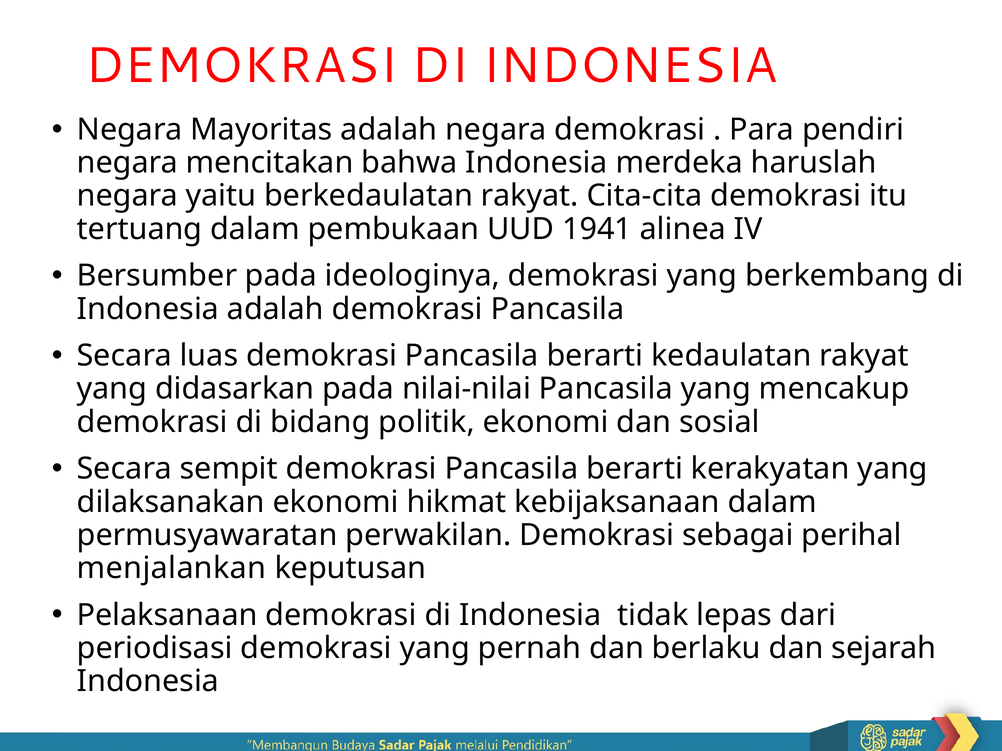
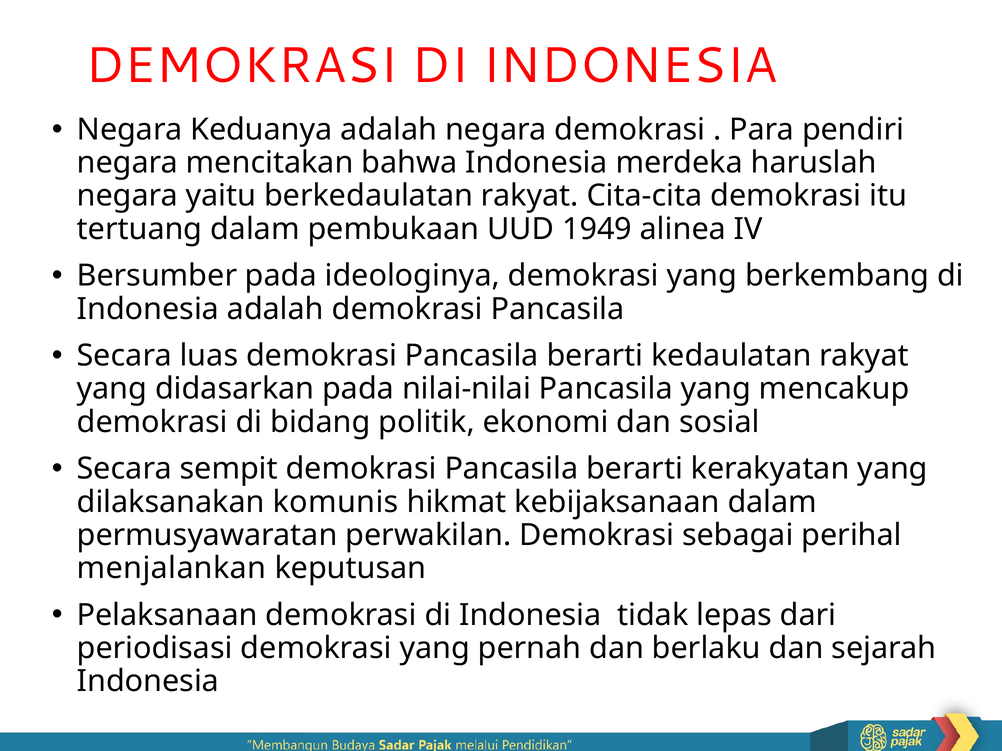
Mayoritas: Mayoritas -> Keduanya (261, 130)
1941: 1941 -> 1949 (597, 229)
dilaksanakan ekonomi: ekonomi -> komunis (336, 502)
